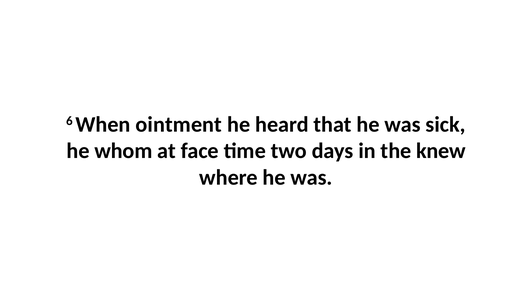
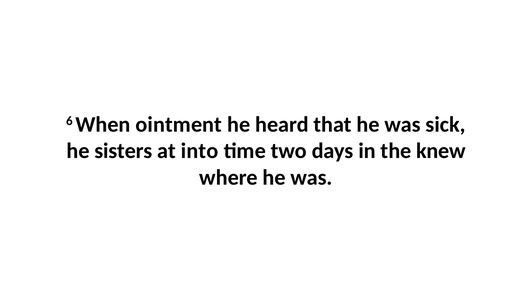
whom: whom -> sisters (123, 151)
face: face -> into (200, 151)
